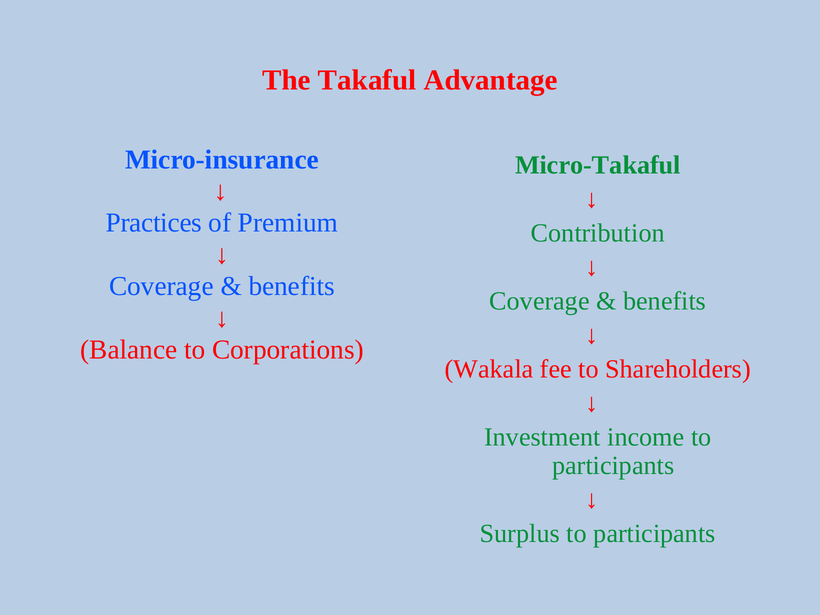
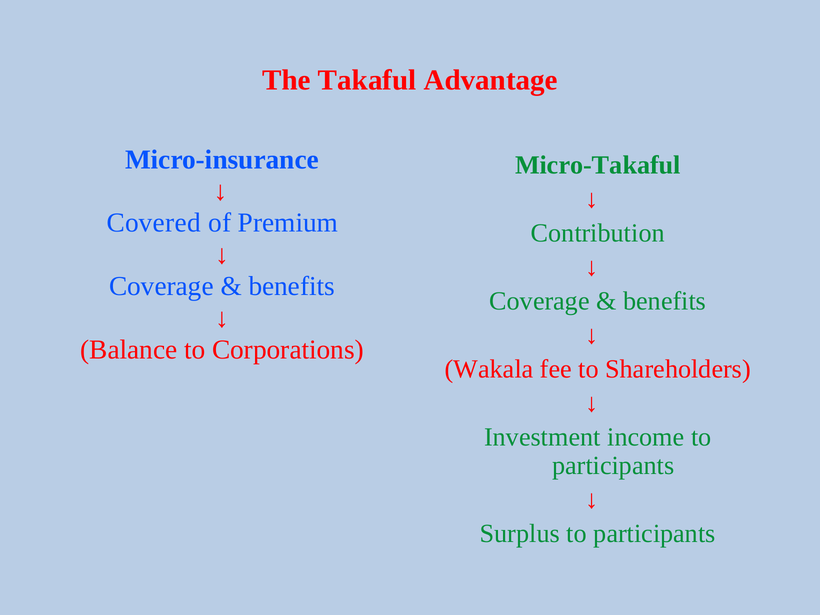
Practices: Practices -> Covered (154, 223)
